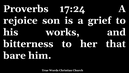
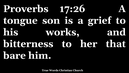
17:24: 17:24 -> 17:26 (72, 9)
rejoice: rejoice -> tongue (20, 20)
